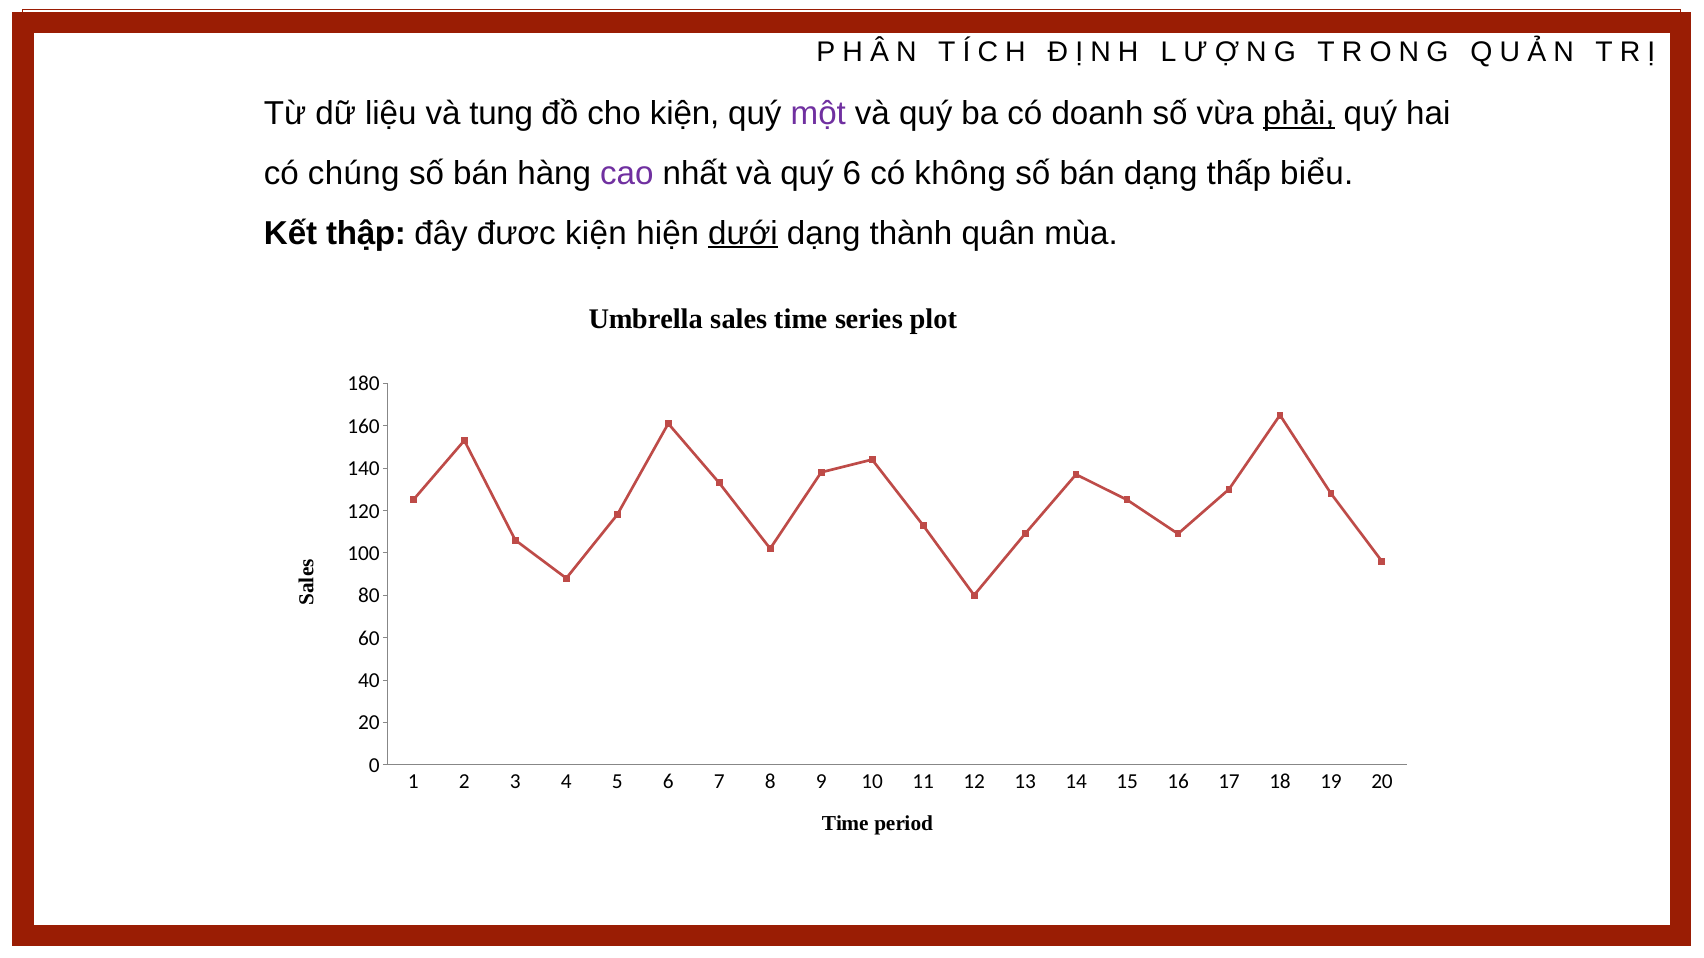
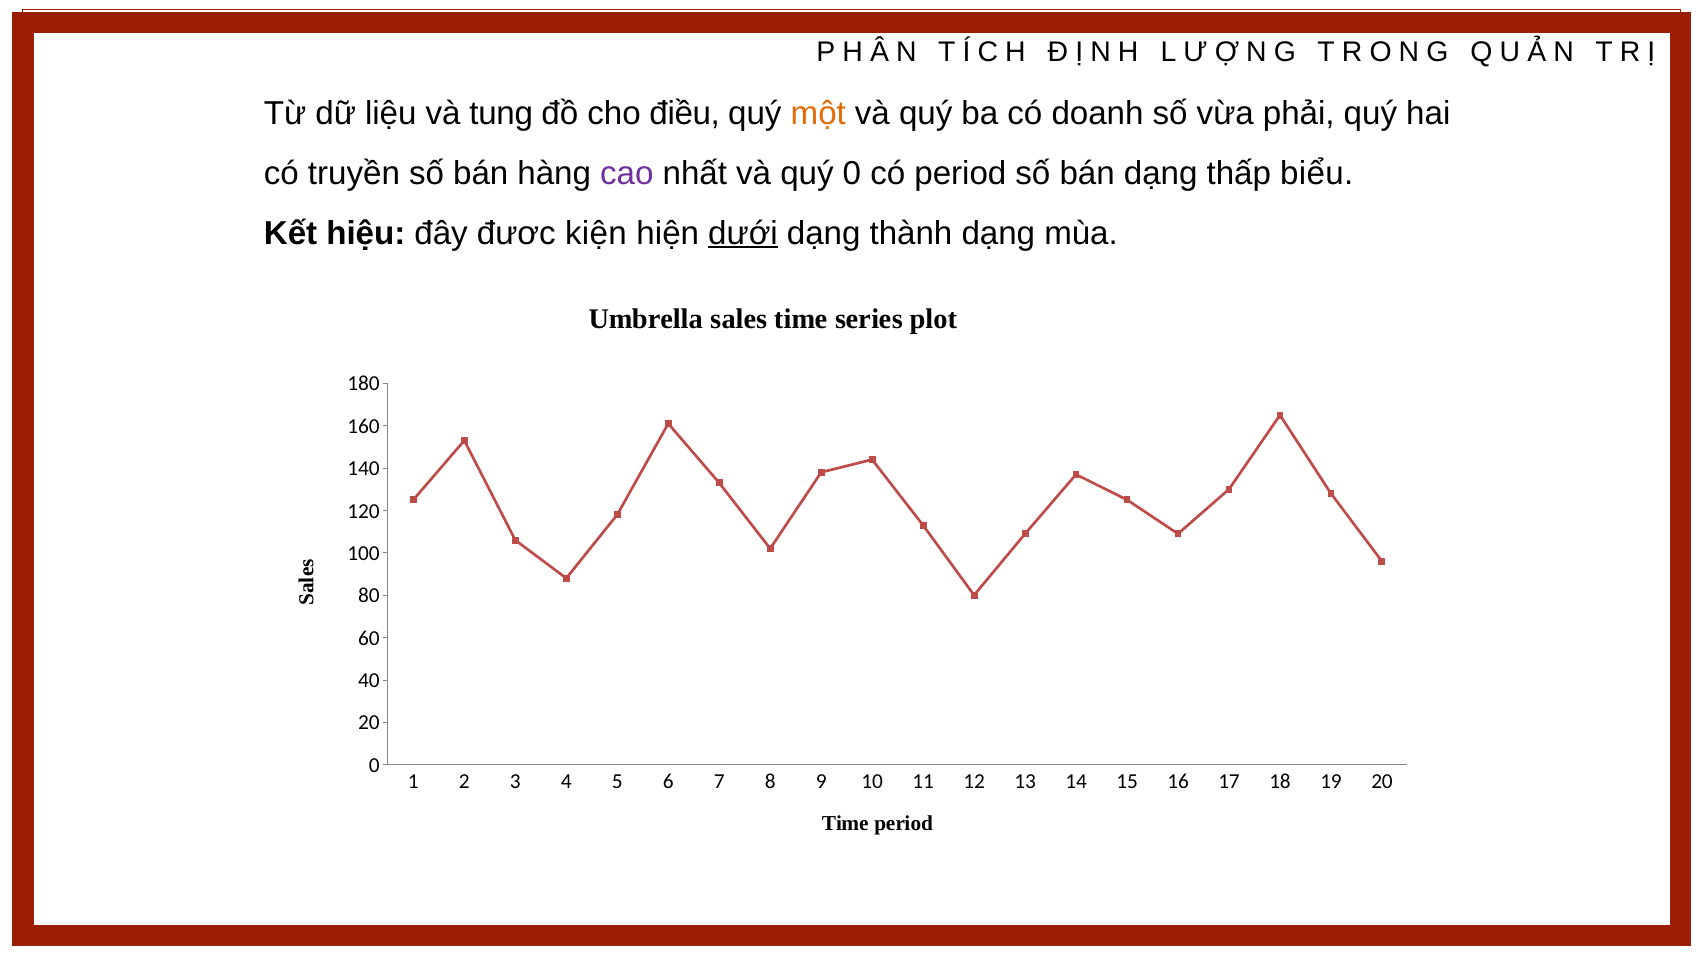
cho kiện: kiện -> điều (685, 114)
một colour: purple -> orange (818, 114)
phải underline: present -> none (1299, 114)
chúng: chúng -> truyền (354, 174)
quý 6: 6 -> 0 (852, 174)
có không: không -> period (960, 174)
thập: thập -> hiệu (366, 233)
thành quân: quân -> dạng (998, 233)
